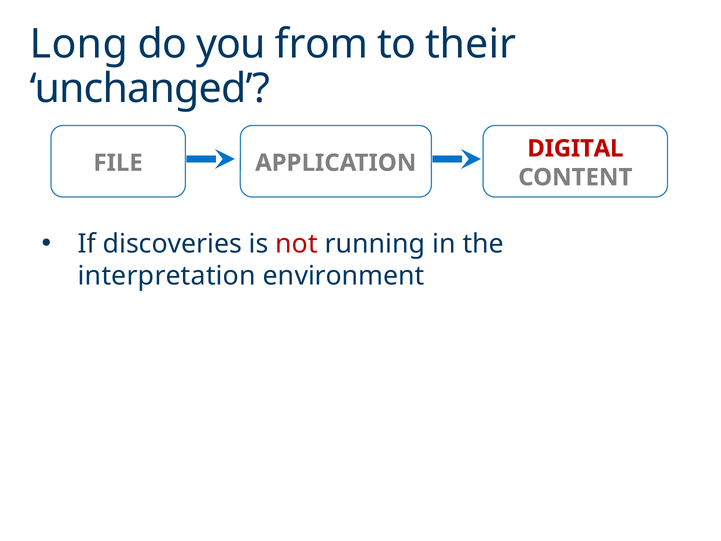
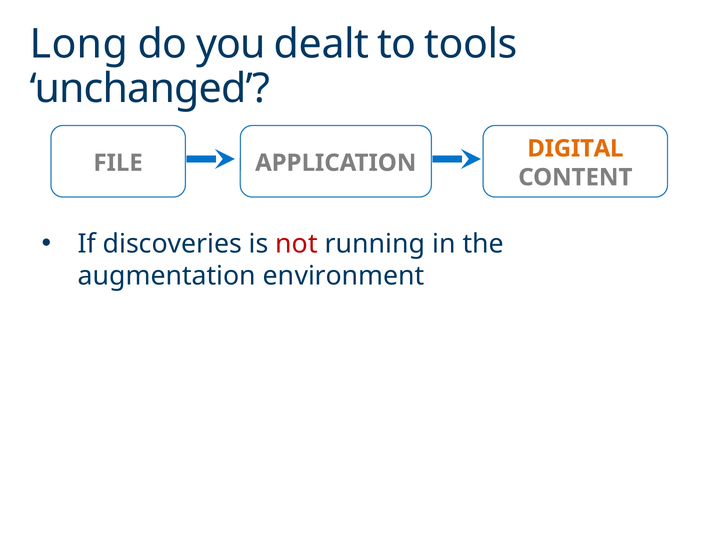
from: from -> dealt (322, 44)
their: their -> tools (471, 44)
DIGITAL colour: red -> orange (575, 148)
interpretation: interpretation -> augmentation (167, 276)
